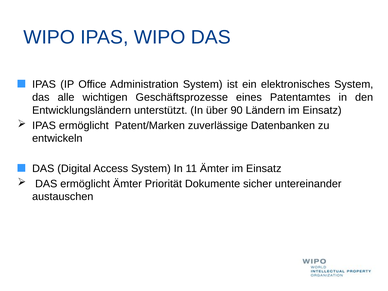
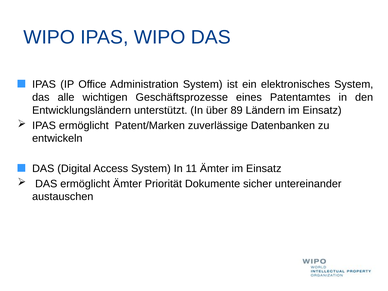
90: 90 -> 89 (237, 110)
